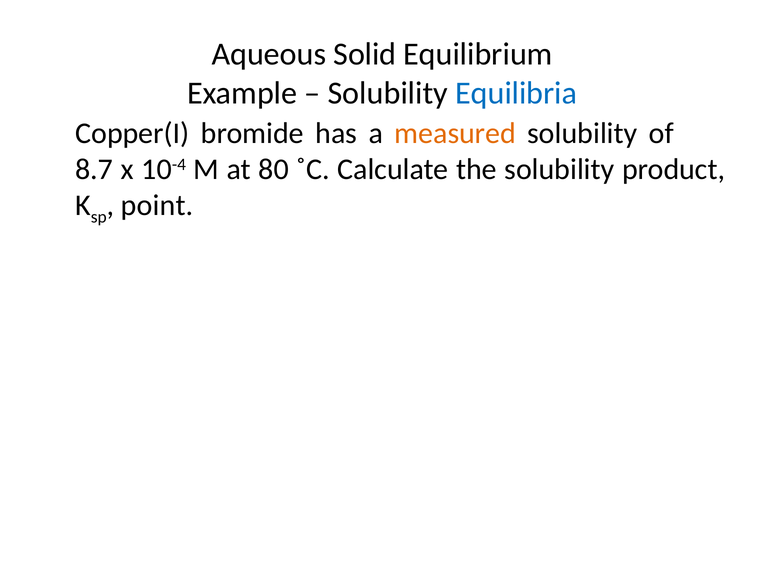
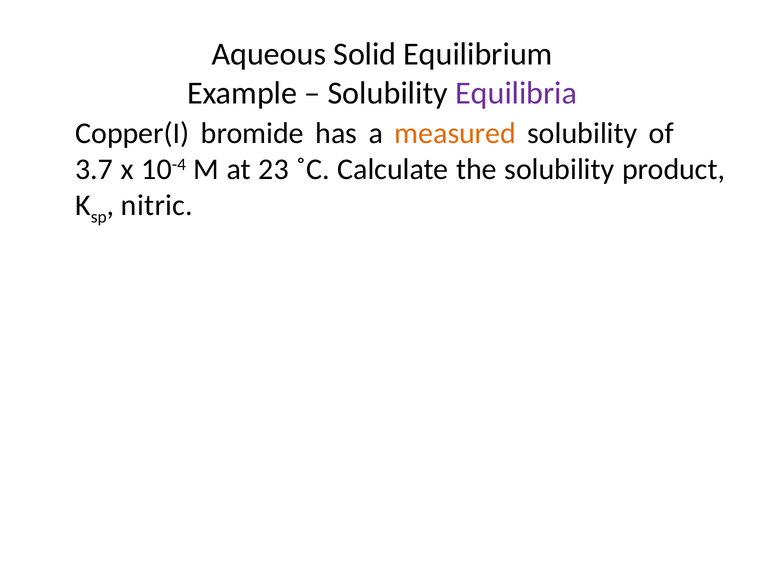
Equilibria colour: blue -> purple (516, 93)
8.7: 8.7 -> 3.7 (94, 169)
80: 80 -> 23 (274, 169)
point: point -> nitric (157, 205)
